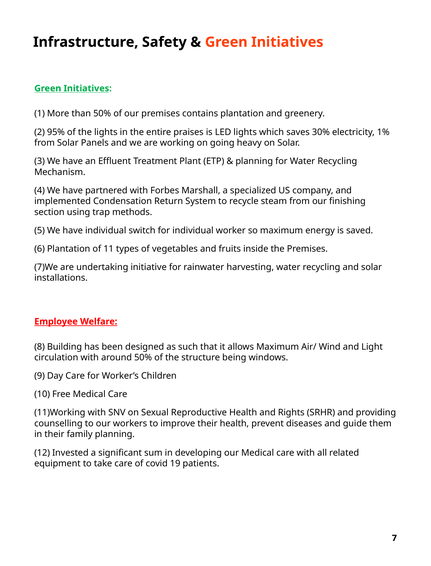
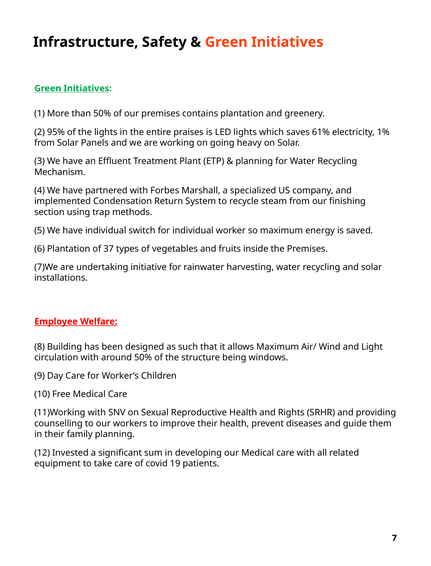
30%: 30% -> 61% (321, 132)
11: 11 -> 37 (109, 249)
